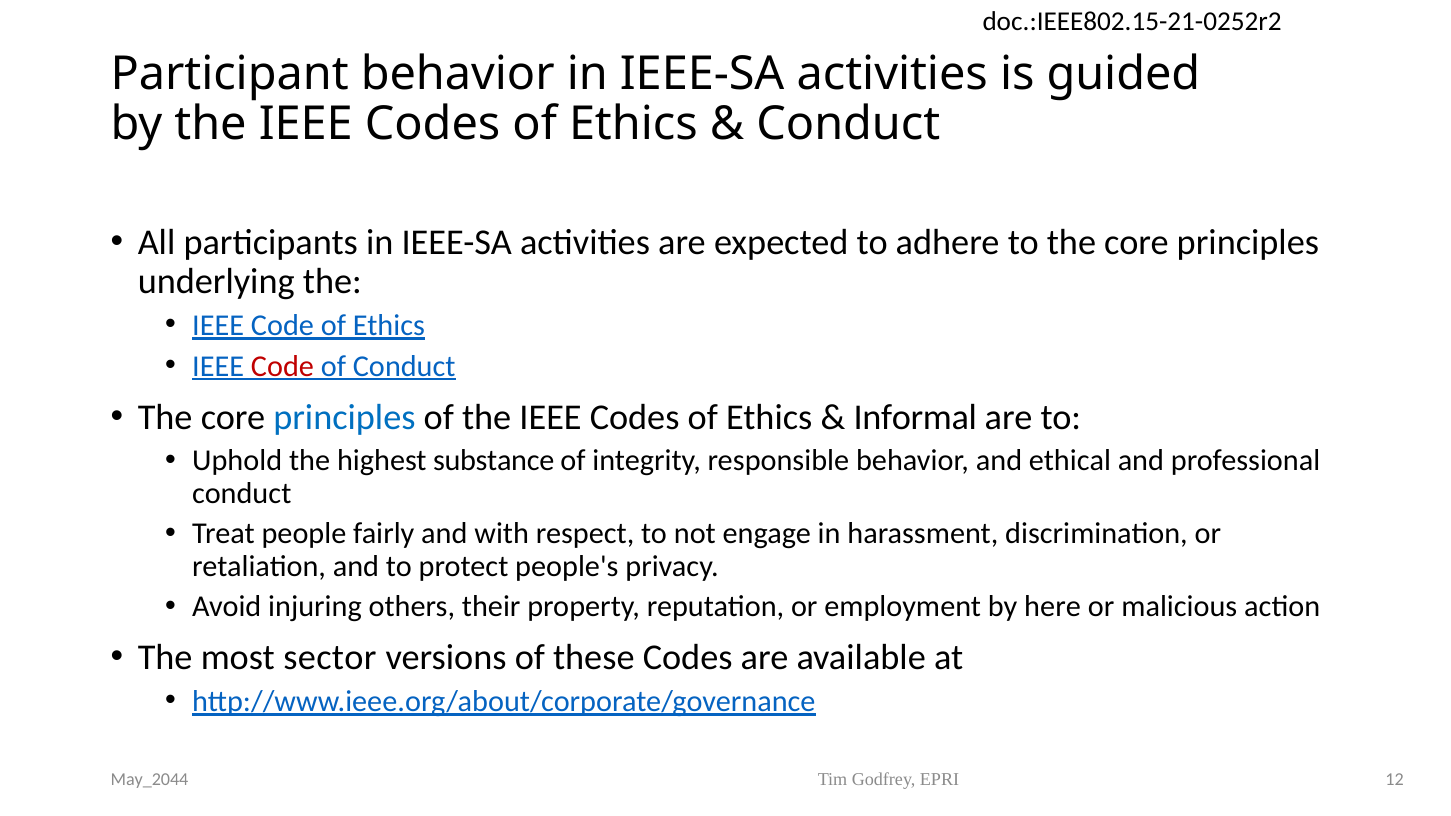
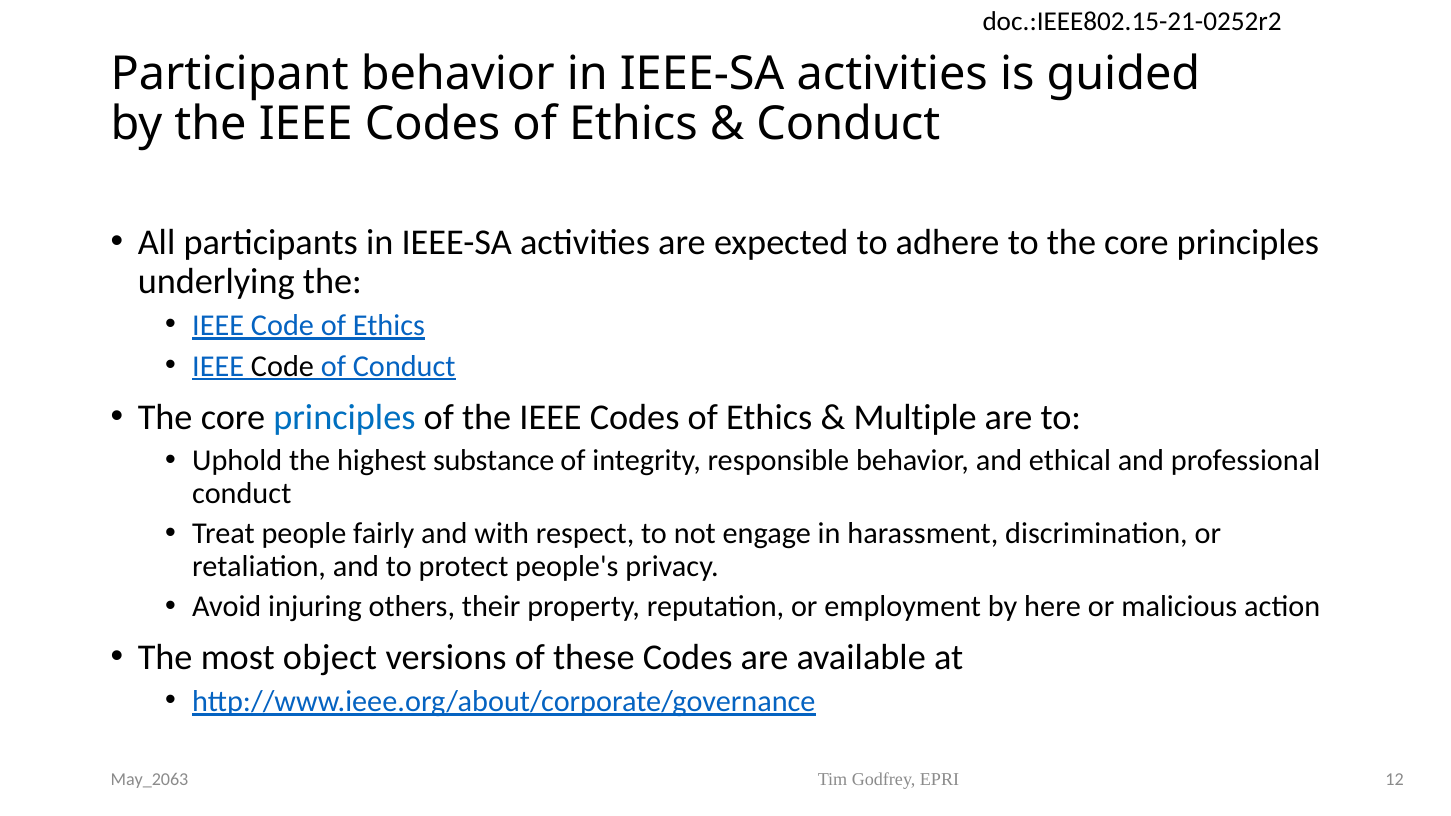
Code colour: red -> black (282, 366)
Informal: Informal -> Multiple (915, 417)
sector: sector -> object (330, 657)
May_2044: May_2044 -> May_2063 (149, 779)
